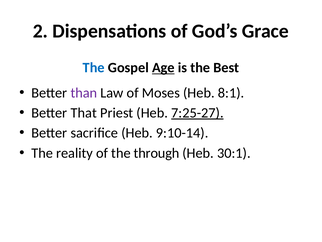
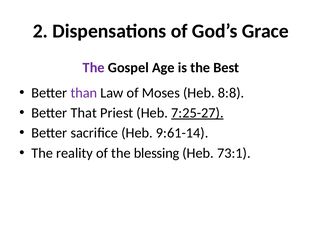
The colour: blue -> purple (94, 68)
Age underline: present -> none (163, 68)
8:1: 8:1 -> 8:8 (231, 93)
9:10-14: 9:10-14 -> 9:61-14 (182, 133)
through: through -> blessing (157, 153)
30:1: 30:1 -> 73:1 (234, 153)
